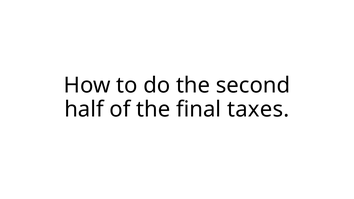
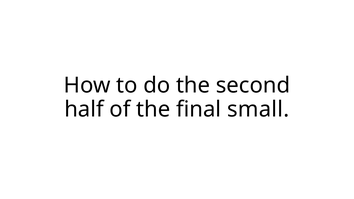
taxes: taxes -> small (258, 109)
